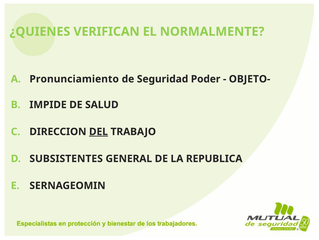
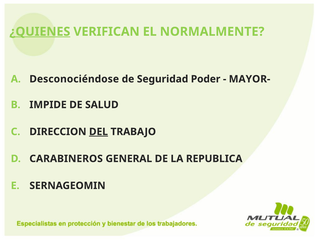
¿QUIENES underline: none -> present (40, 32)
Pronunciamiento: Pronunciamiento -> Desconociéndose (74, 79)
OBJETO-: OBJETO- -> MAYOR- (250, 79)
SUBSISTENTES: SUBSISTENTES -> CARABINEROS (66, 158)
